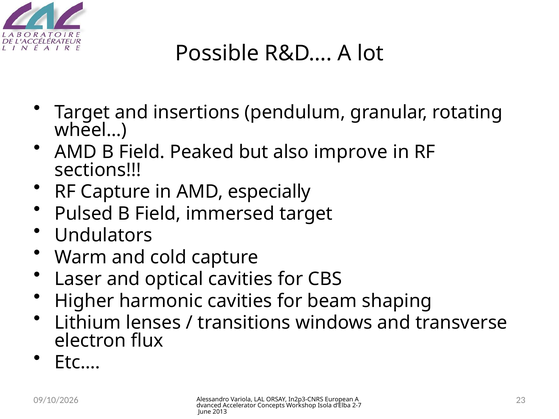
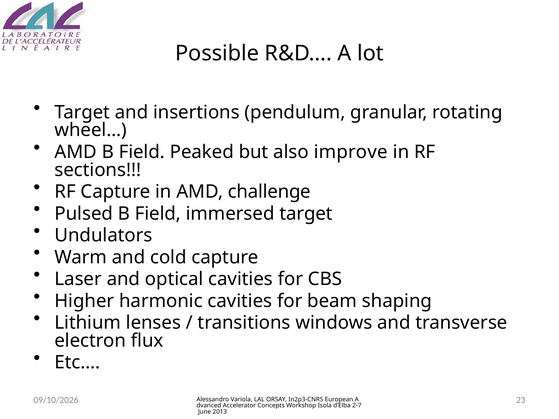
especially: especially -> challenge (269, 192)
